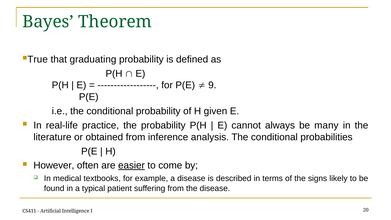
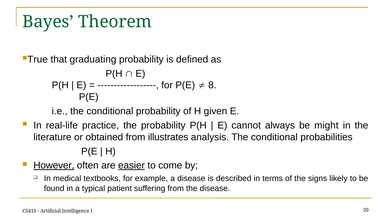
9: 9 -> 8 (212, 85)
many: many -> might (326, 125)
inference: inference -> illustrates (168, 137)
However underline: none -> present (54, 165)
